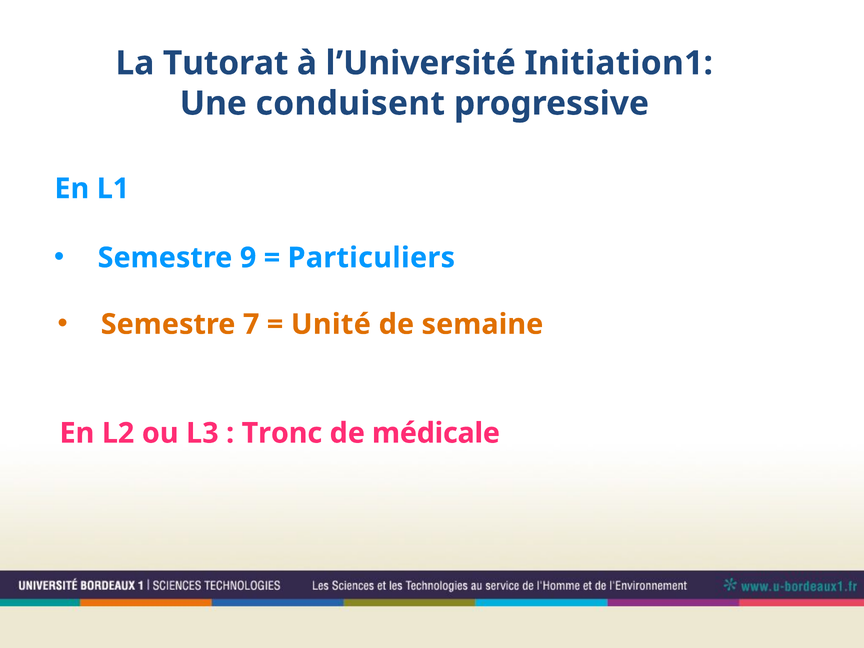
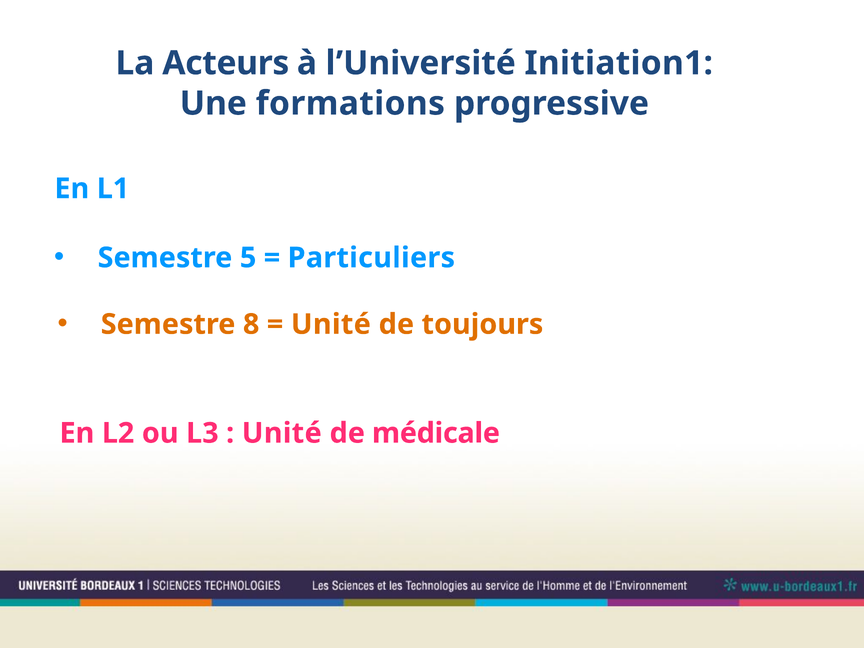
Tutorat: Tutorat -> Acteurs (226, 63)
conduisent: conduisent -> formations (350, 104)
9: 9 -> 5 (248, 258)
7: 7 -> 8 (251, 324)
semaine: semaine -> toujours (482, 324)
Tronc: Tronc -> Unité (282, 433)
